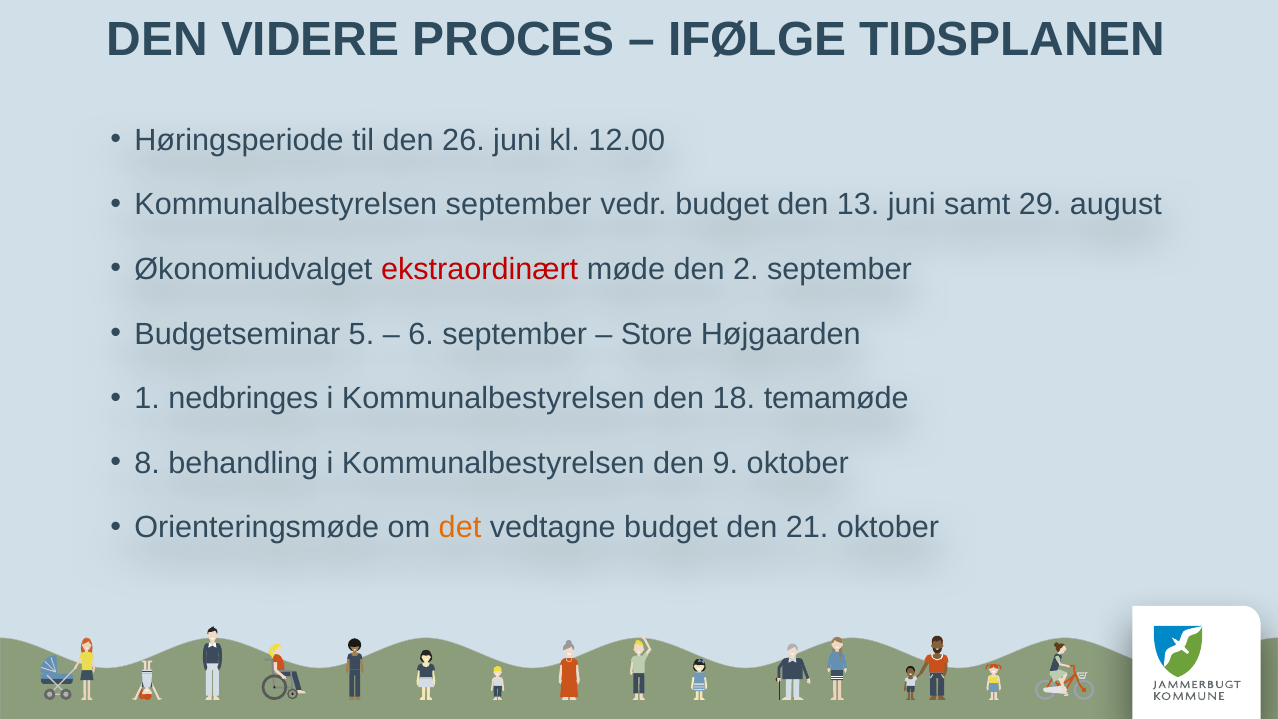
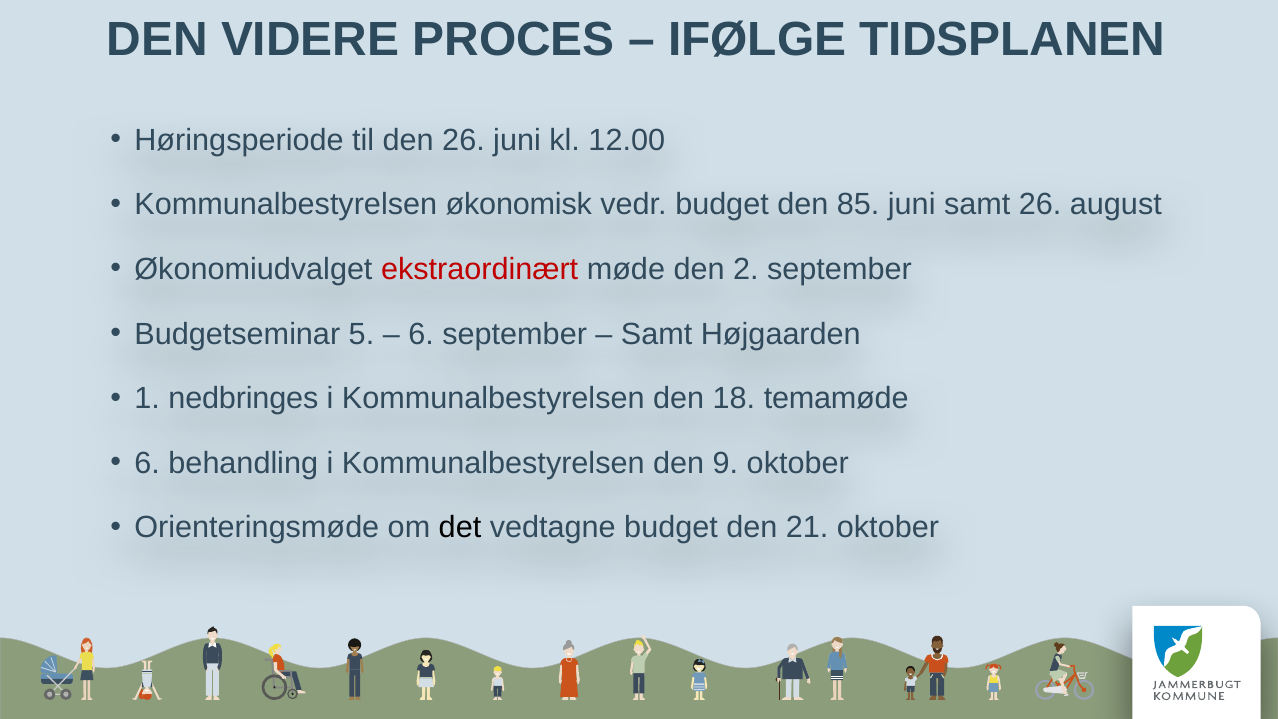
Kommunalbestyrelsen september: september -> økonomisk (519, 205)
13: 13 -> 85 (858, 205)
samt 29: 29 -> 26 (1040, 205)
Store: Store -> Samt (657, 334)
8: 8 -> 6 (147, 463)
det colour: orange -> black (460, 528)
